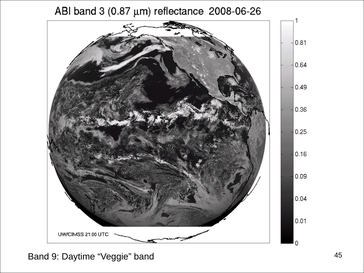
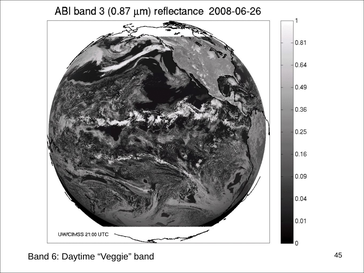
9: 9 -> 6 (55, 257)
